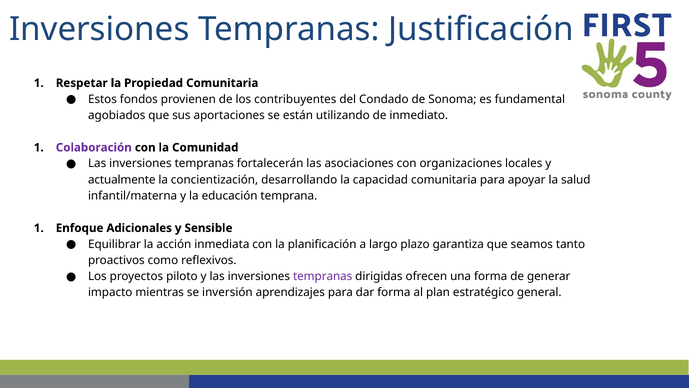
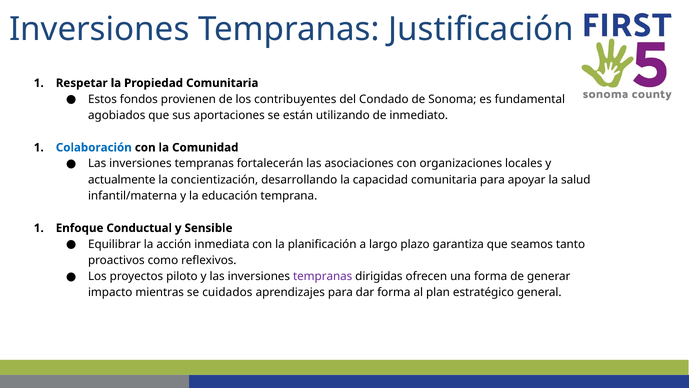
Colaboración colour: purple -> blue (94, 147)
Adicionales: Adicionales -> Conductual (139, 228)
inversión: inversión -> cuidados (227, 292)
